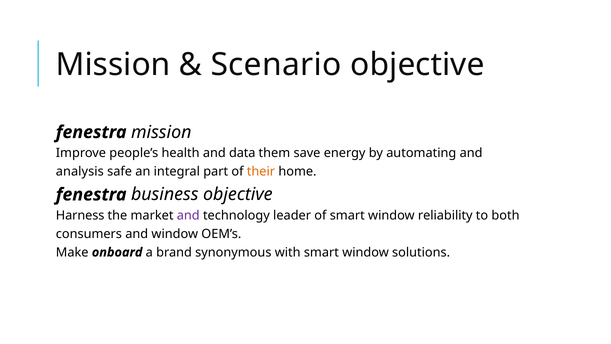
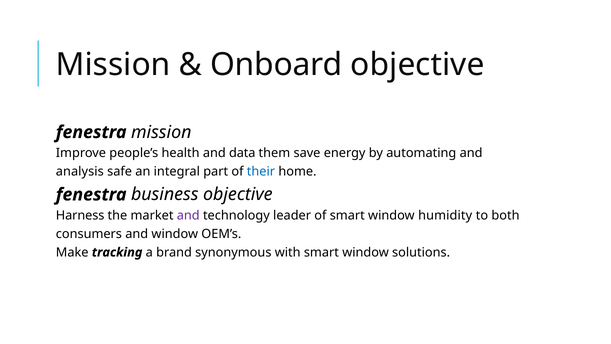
Scenario: Scenario -> Onboard (276, 65)
their colour: orange -> blue (261, 171)
reliability: reliability -> humidity (445, 215)
onboard: onboard -> tracking (117, 252)
